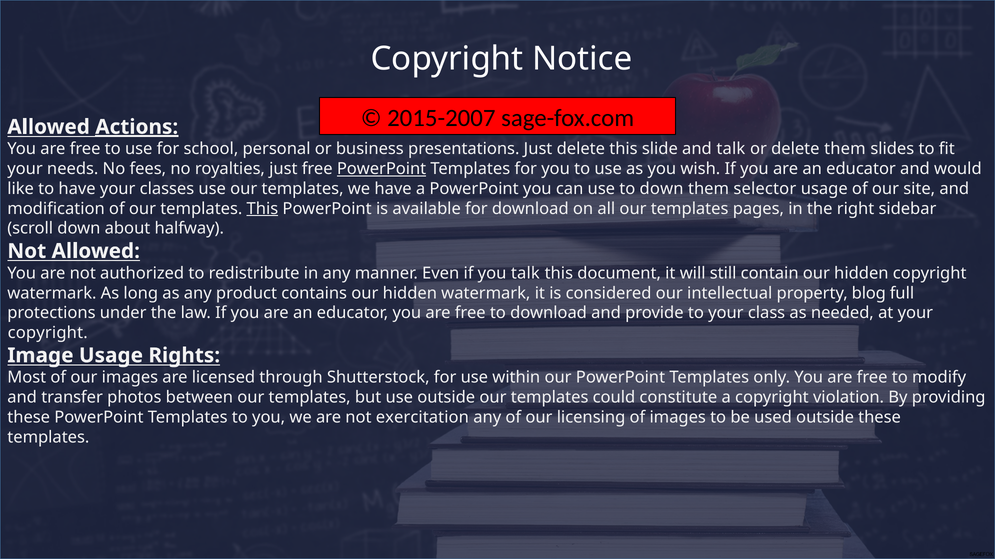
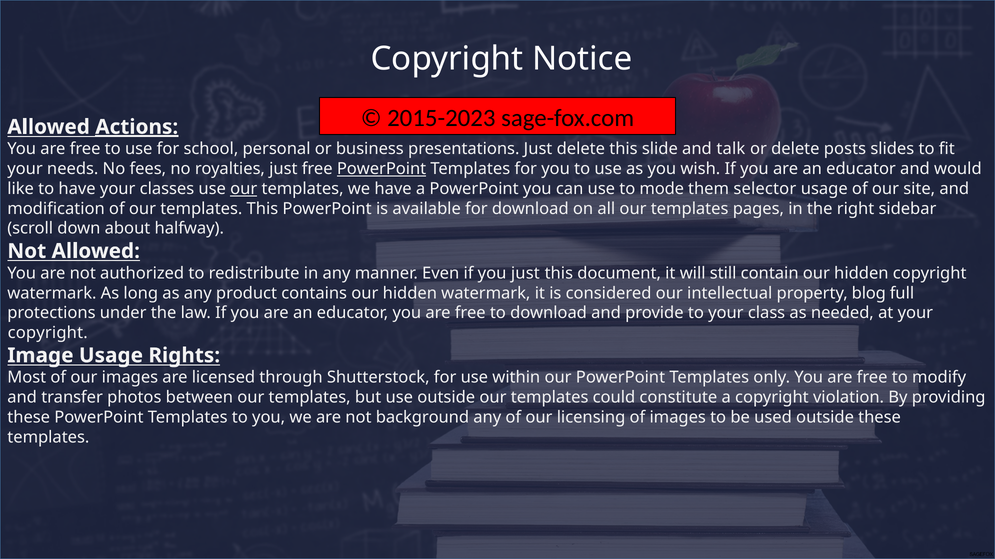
2015-2007: 2015-2007 -> 2015-2023 (441, 118)
delete them: them -> posts (845, 149)
our underline: none -> present (244, 189)
to down: down -> mode (662, 189)
This underline: present -> none (262, 209)
you talk: talk -> just (525, 274)
exercitation: exercitation -> background (422, 418)
